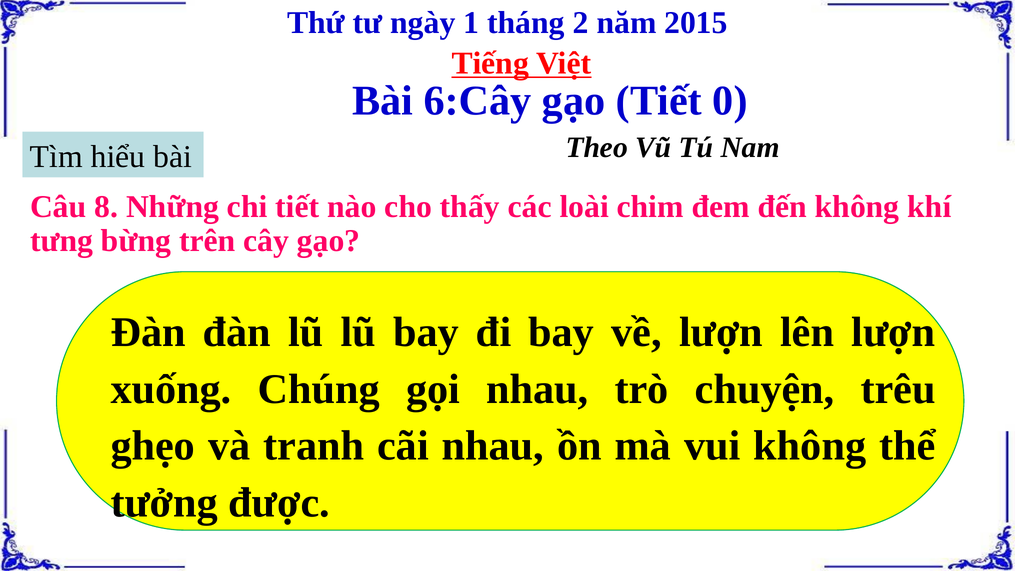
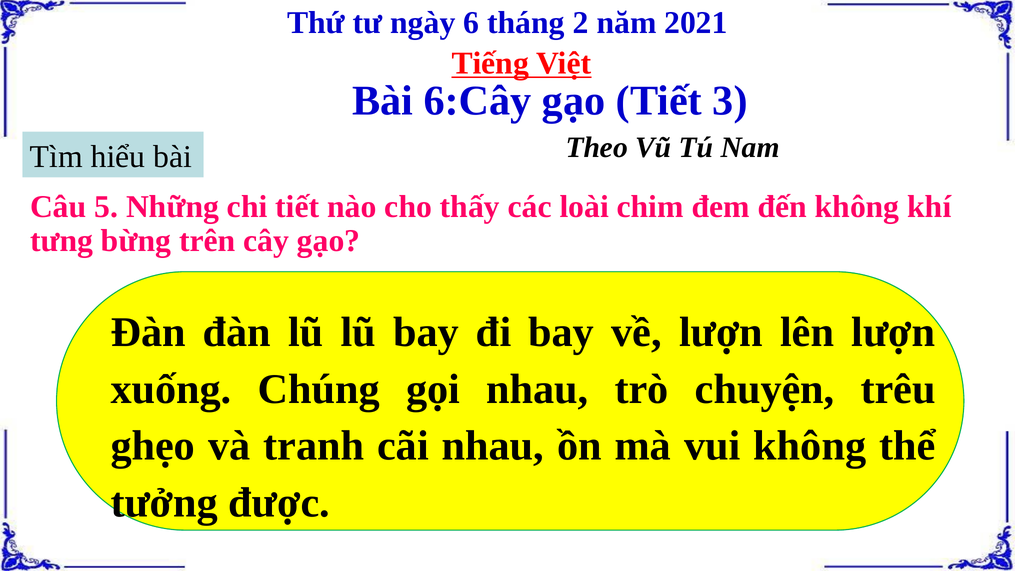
1: 1 -> 6 (471, 23)
2015: 2015 -> 2021 (696, 23)
0: 0 -> 3 (730, 101)
8: 8 -> 5 (106, 207)
